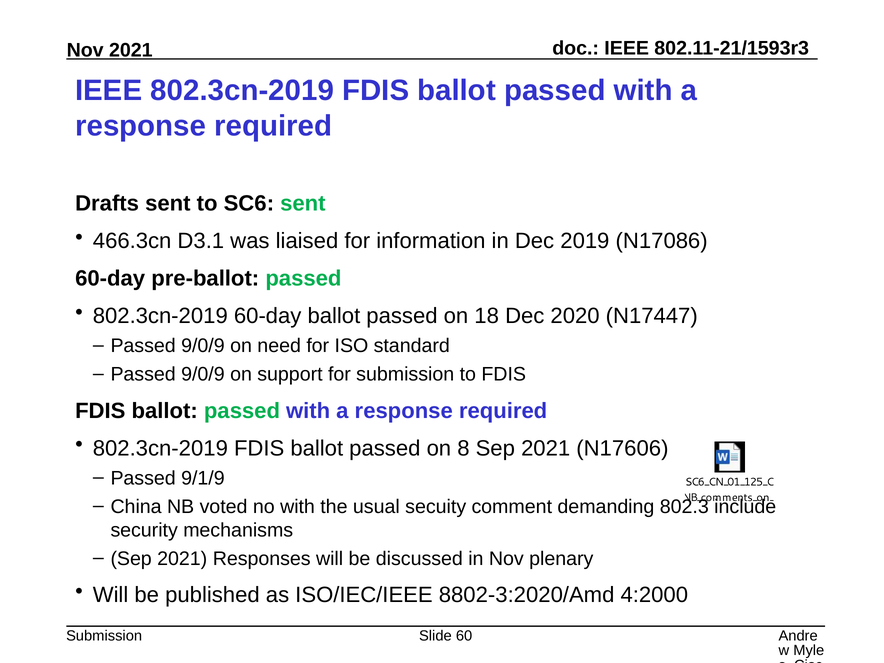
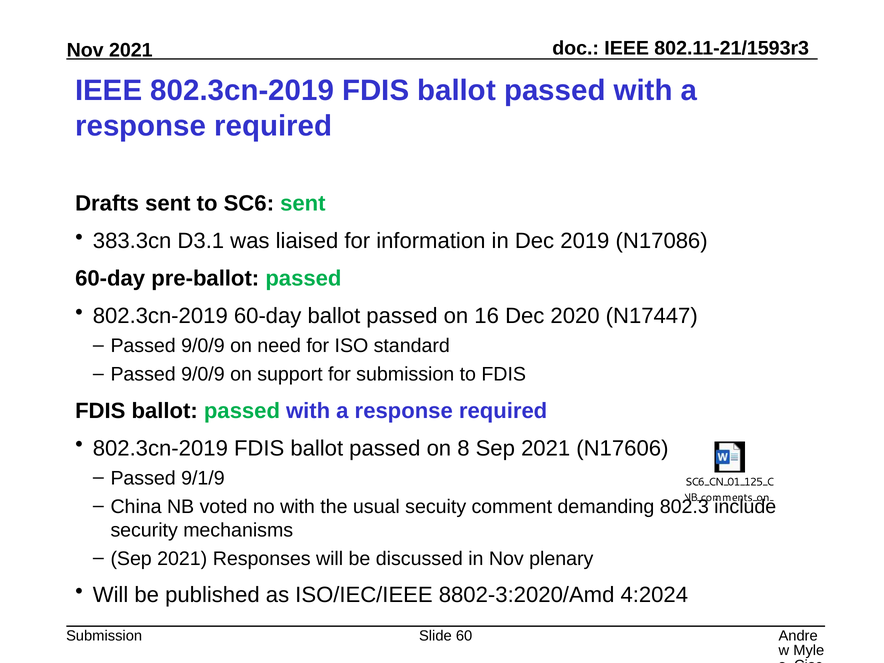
466.3cn: 466.3cn -> 383.3cn (132, 241)
18: 18 -> 16 (487, 316)
4:2000: 4:2000 -> 4:2024 (654, 595)
